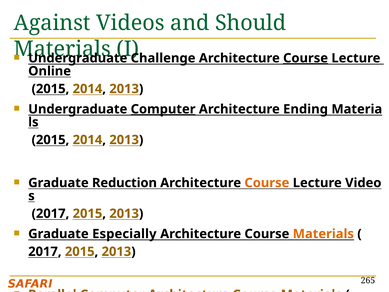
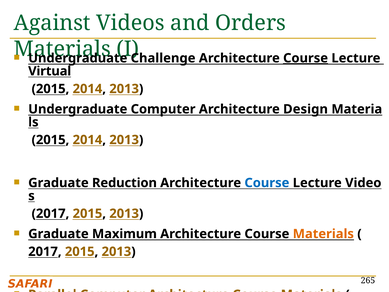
Should: Should -> Orders (250, 23)
Online: Online -> Virtual (50, 71)
Computer underline: present -> none (163, 109)
Ending: Ending -> Design (306, 109)
Course colour: orange -> blue (267, 183)
Especially: Especially -> Maximum (124, 234)
